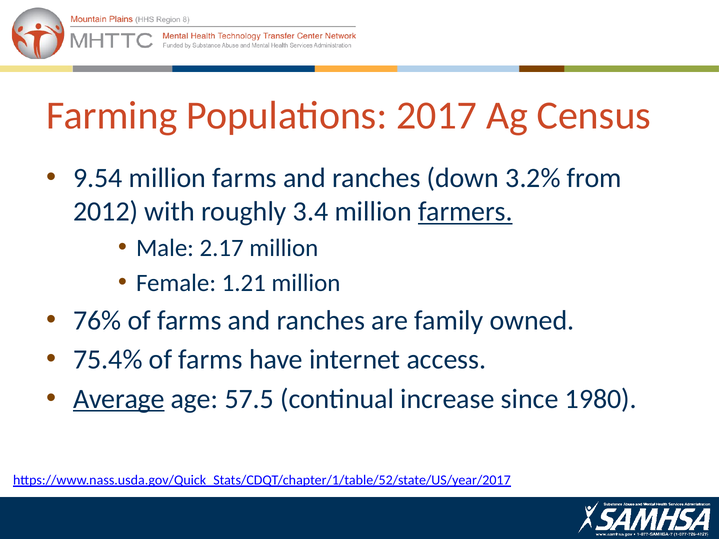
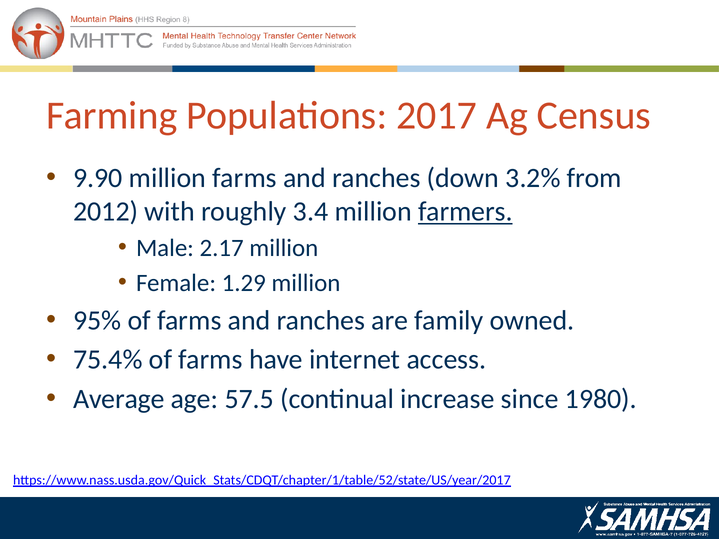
9.54: 9.54 -> 9.90 (98, 178)
1.21: 1.21 -> 1.29 (244, 283)
76%: 76% -> 95% (97, 321)
Average underline: present -> none (119, 399)
